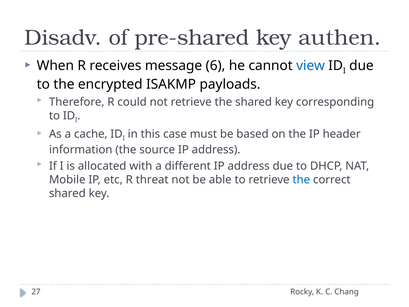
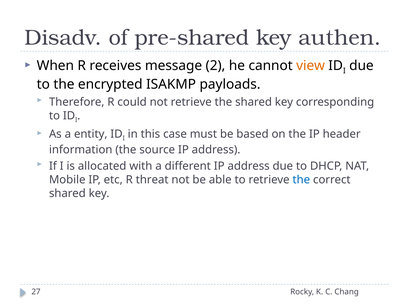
6: 6 -> 2 (215, 66)
view colour: blue -> orange (311, 66)
cache: cache -> entity (91, 134)
